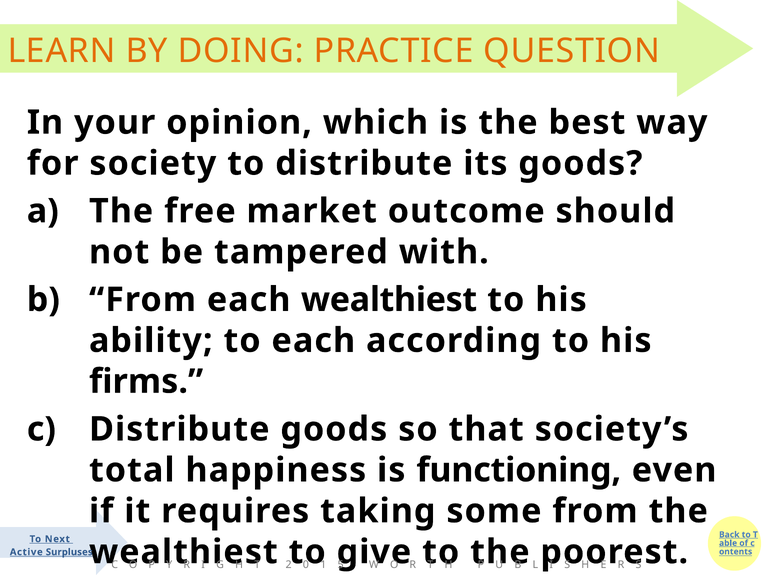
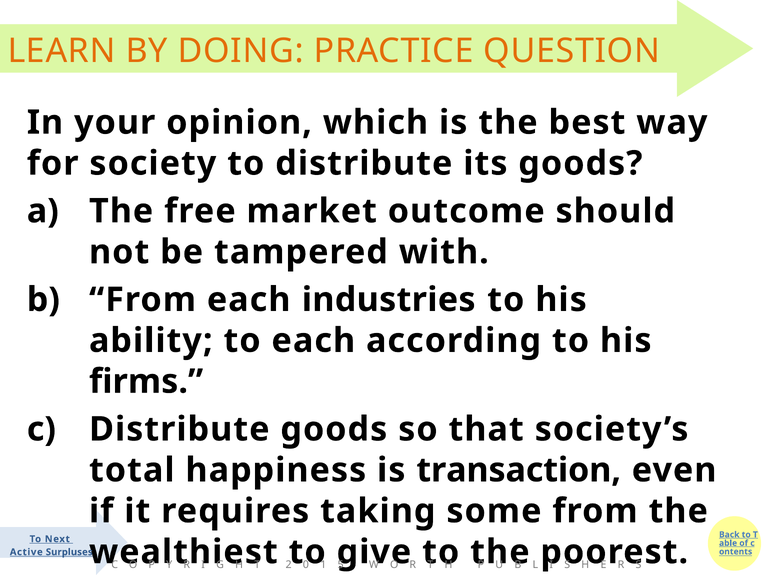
each wealthiest: wealthiest -> industries (389, 299)
functioning: functioning -> transaction (519, 470)
